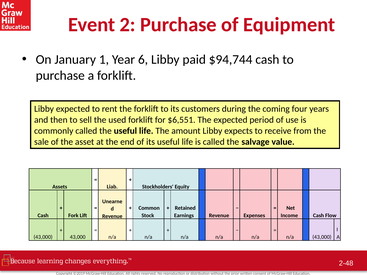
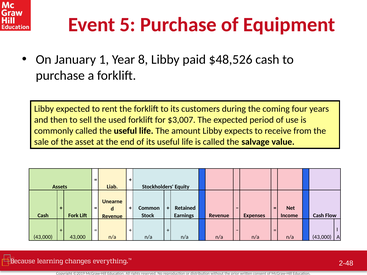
2: 2 -> 5 (128, 25)
6: 6 -> 8 (143, 60)
$94,744: $94,744 -> $48,526 (231, 60)
$6,551: $6,551 -> $3,007 (182, 120)
